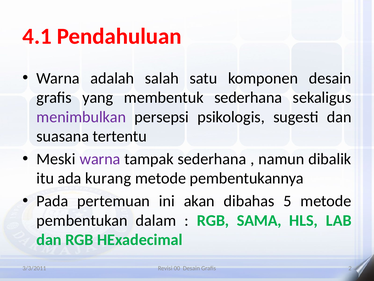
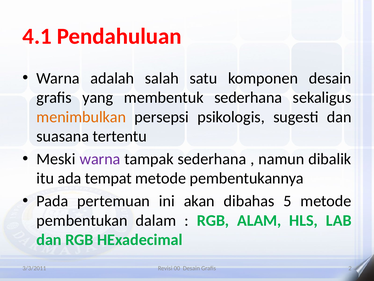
menimbulkan colour: purple -> orange (81, 117)
kurang: kurang -> tempat (108, 178)
SAMA: SAMA -> ALAM (259, 220)
